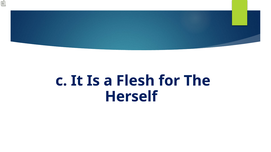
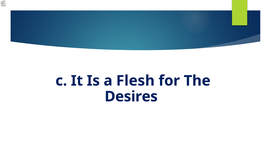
Herself: Herself -> Desires (131, 97)
